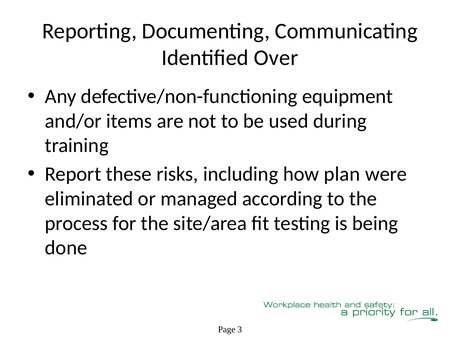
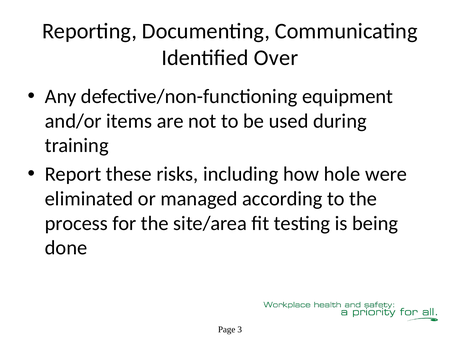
plan: plan -> hole (342, 174)
